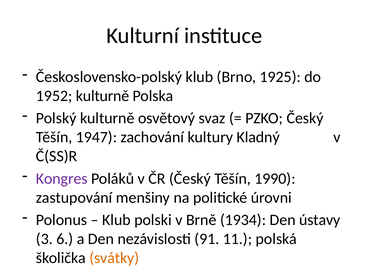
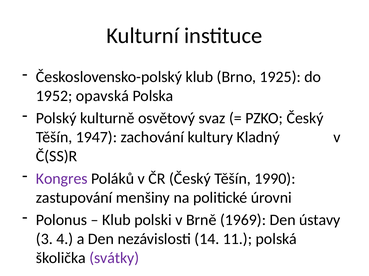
1952 kulturně: kulturně -> opavská (102, 96)
1934: 1934 -> 1969 (243, 220)
6: 6 -> 4 (65, 240)
91: 91 -> 14 (207, 240)
svátky colour: orange -> purple (114, 259)
